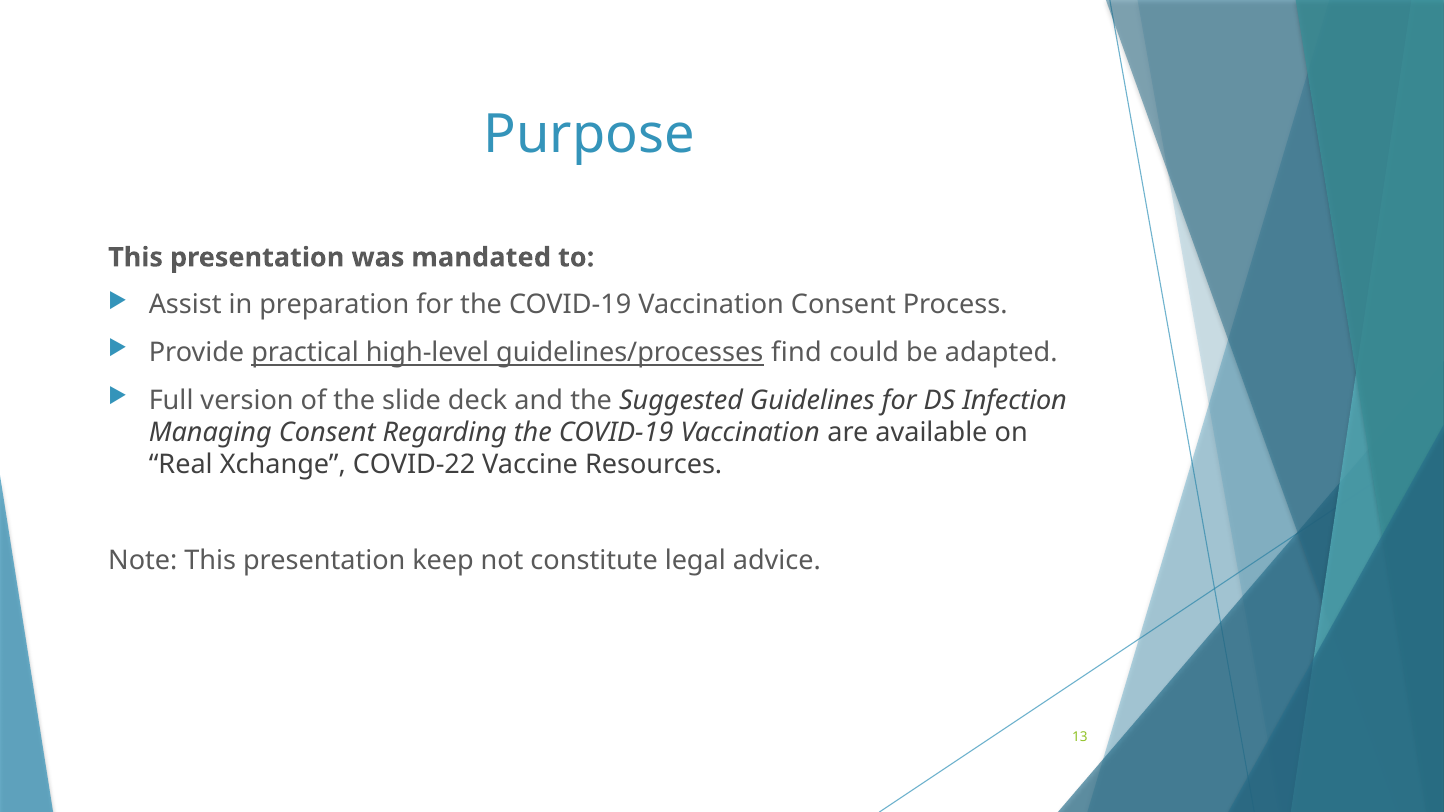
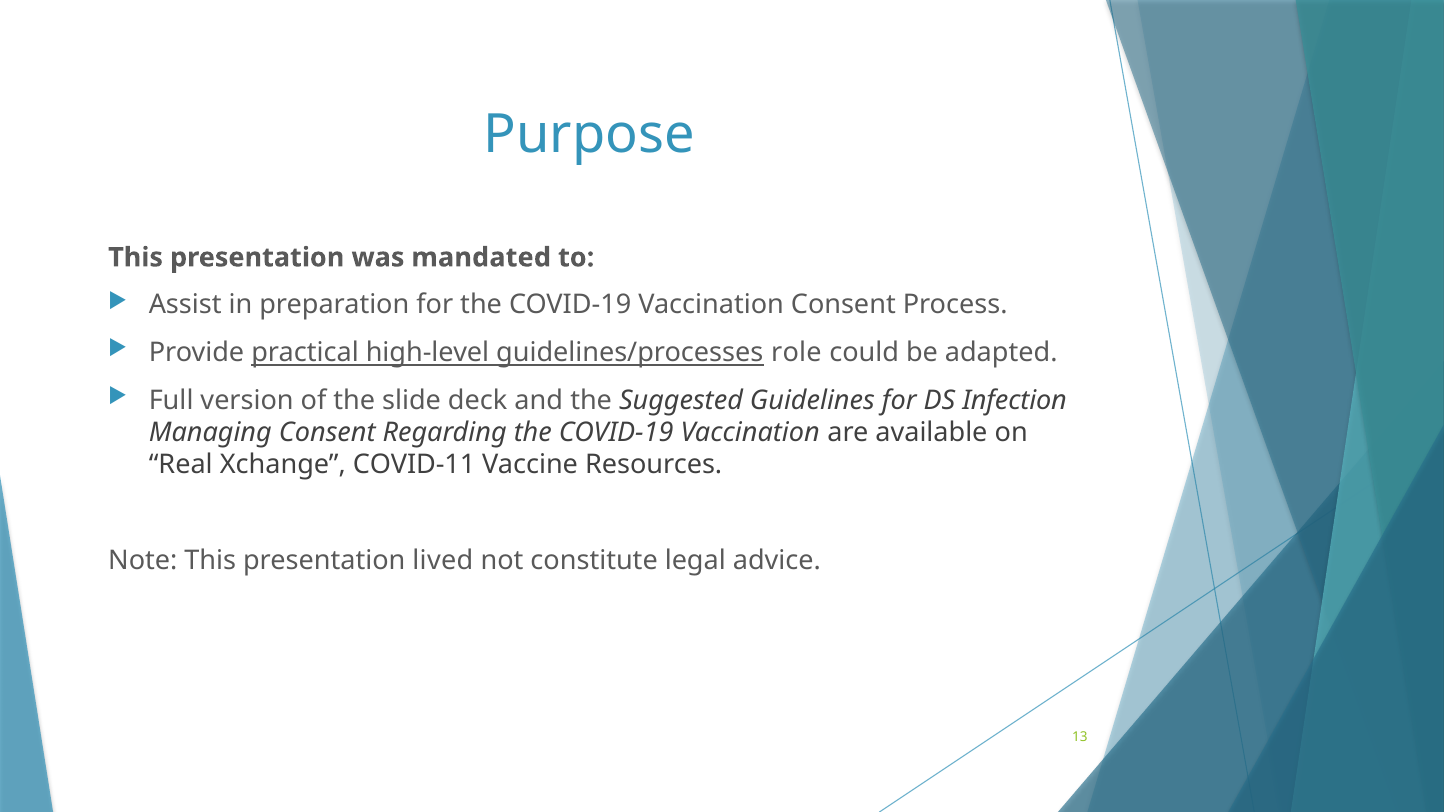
find: find -> role (796, 353)
COVID-22: COVID-22 -> COVID-11 (414, 465)
keep: keep -> lived (443, 560)
